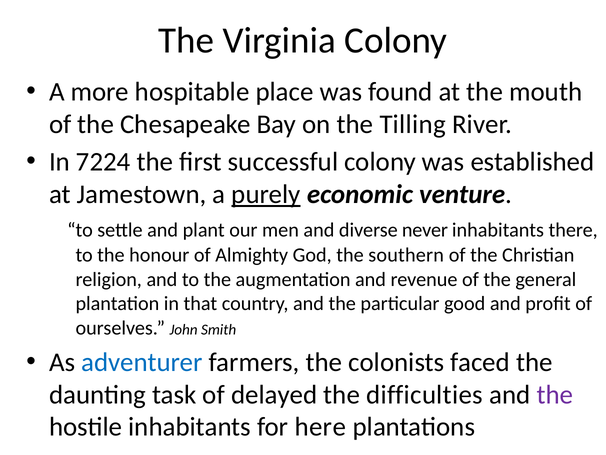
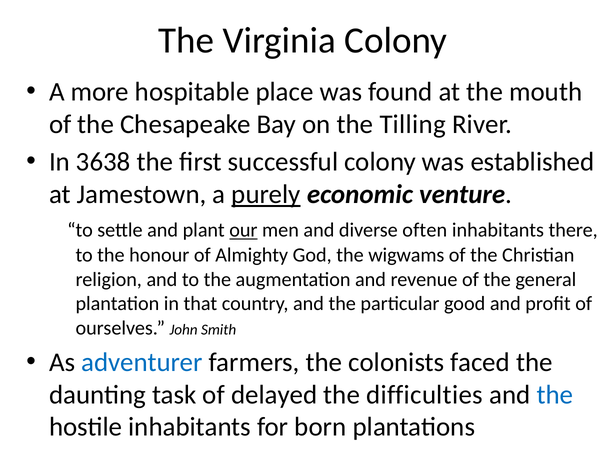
7224: 7224 -> 3638 (103, 162)
our underline: none -> present (243, 230)
never: never -> often (425, 230)
southern: southern -> wigwams (406, 255)
the colour: purple -> blue (555, 394)
here: here -> born (321, 427)
